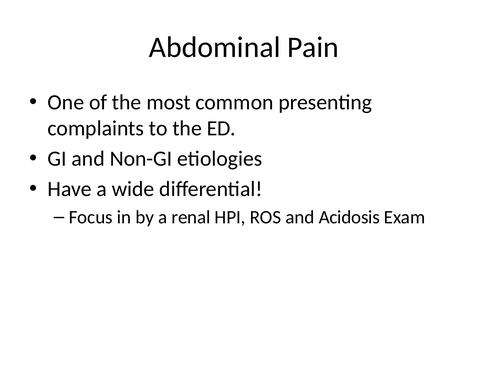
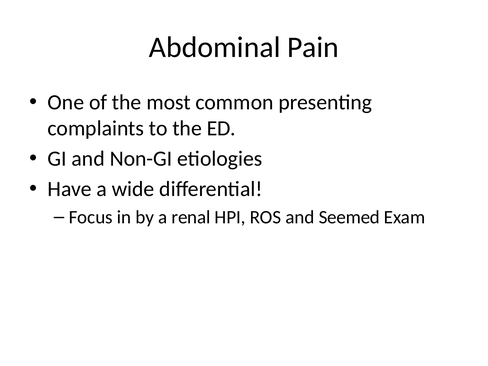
Acidosis: Acidosis -> Seemed (349, 217)
